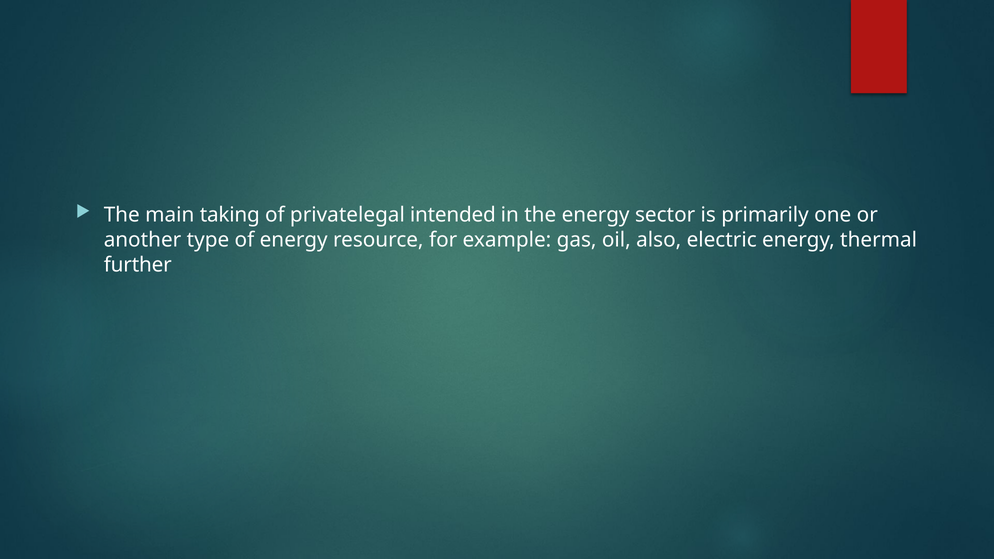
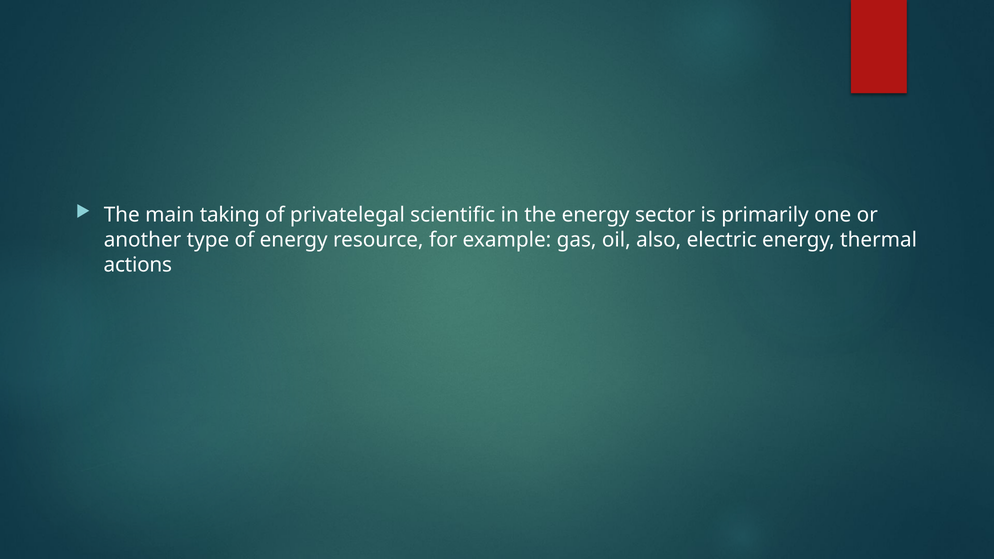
intended: intended -> scientific (453, 215)
further: further -> actions (138, 265)
